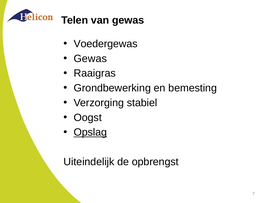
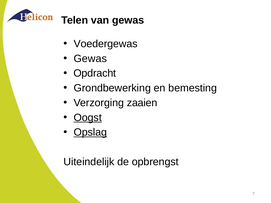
Raaigras: Raaigras -> Opdracht (95, 73)
stabiel: stabiel -> zaaien (142, 103)
Oogst underline: none -> present (88, 118)
